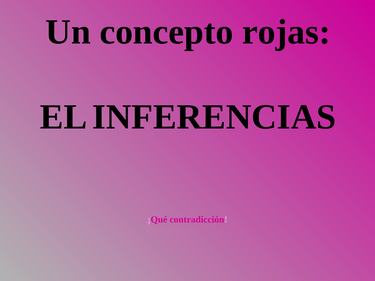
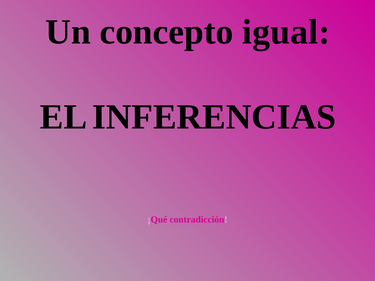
rojas: rojas -> igual (286, 32)
